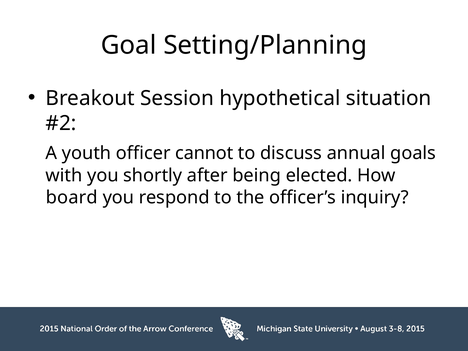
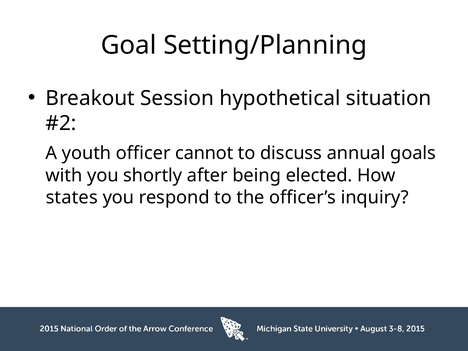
board: board -> states (72, 197)
